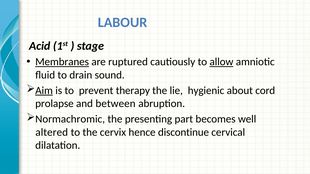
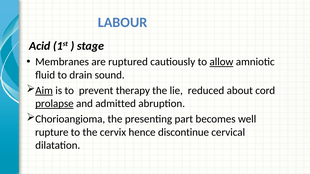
Membranes underline: present -> none (62, 62)
hygienic: hygienic -> reduced (206, 91)
prolapse underline: none -> present (54, 104)
between: between -> admitted (116, 104)
Normachromic: Normachromic -> Chorioangioma (70, 119)
altered: altered -> rupture (52, 132)
